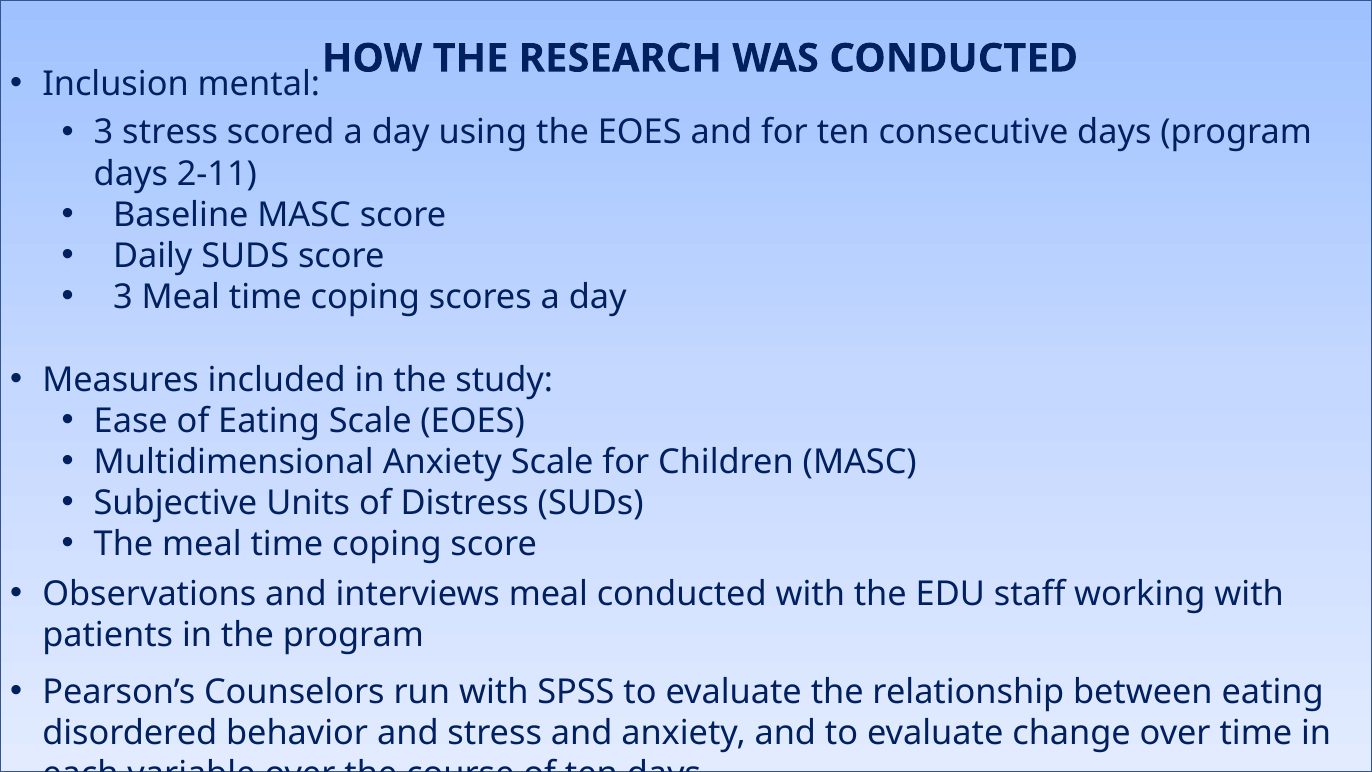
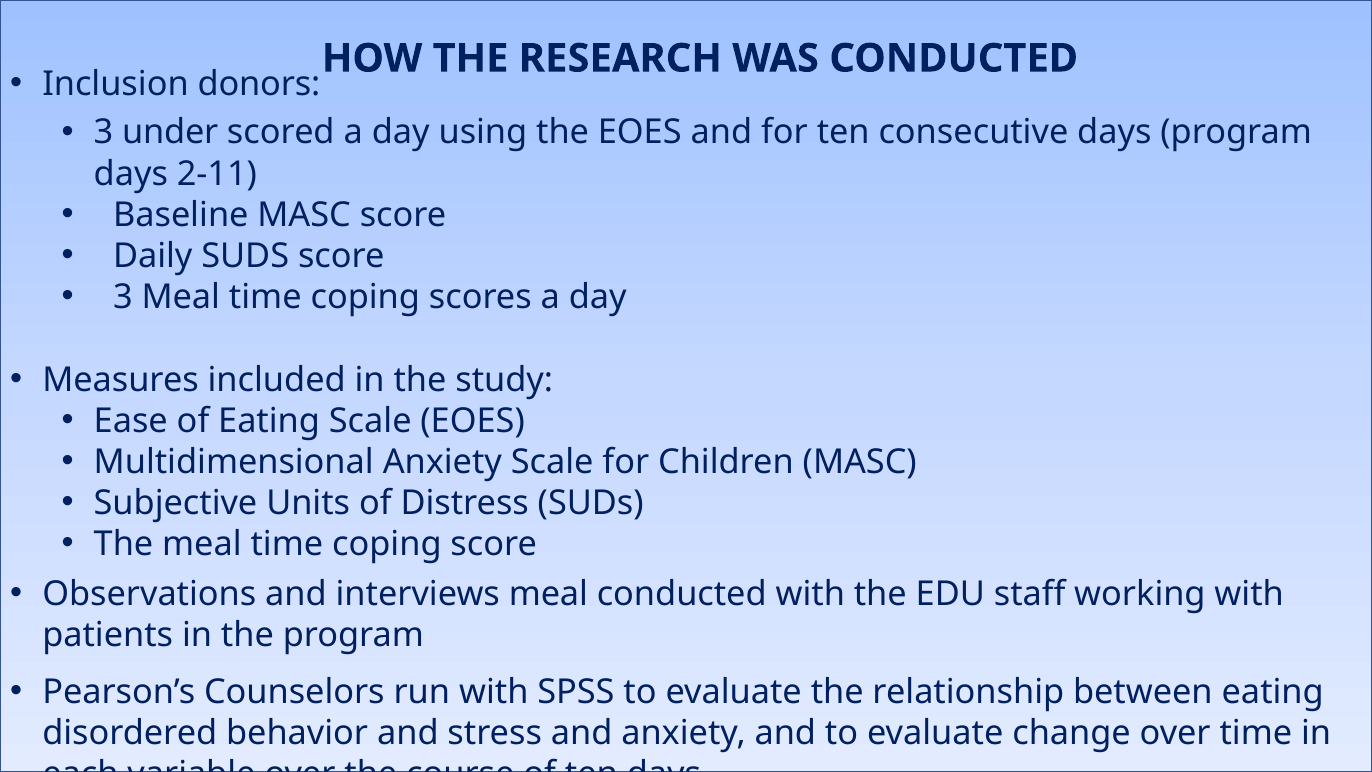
mental: mental -> donors (259, 84)
3 stress: stress -> under (170, 133)
